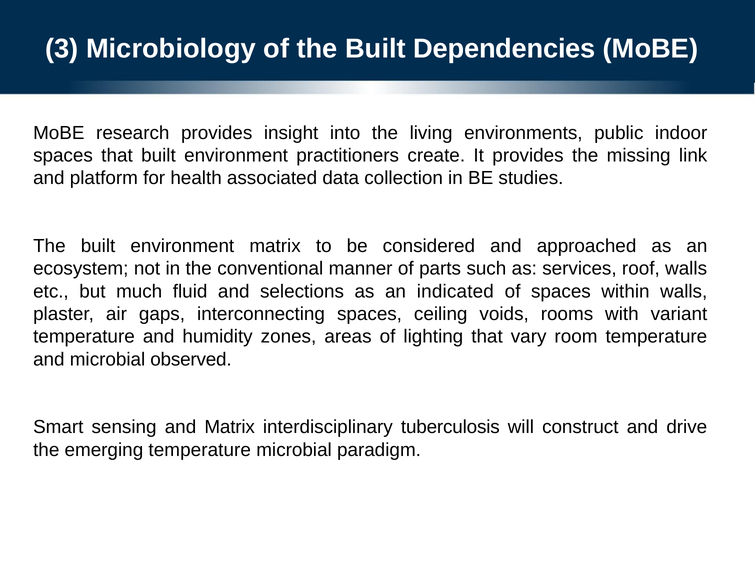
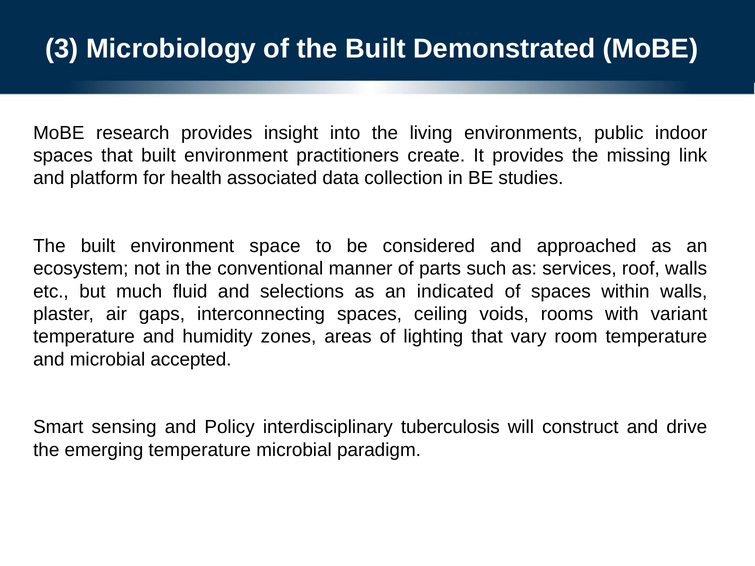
Dependencies: Dependencies -> Demonstrated (504, 49)
environment matrix: matrix -> space (275, 246)
observed: observed -> accepted (191, 359)
and Matrix: Matrix -> Policy (230, 427)
